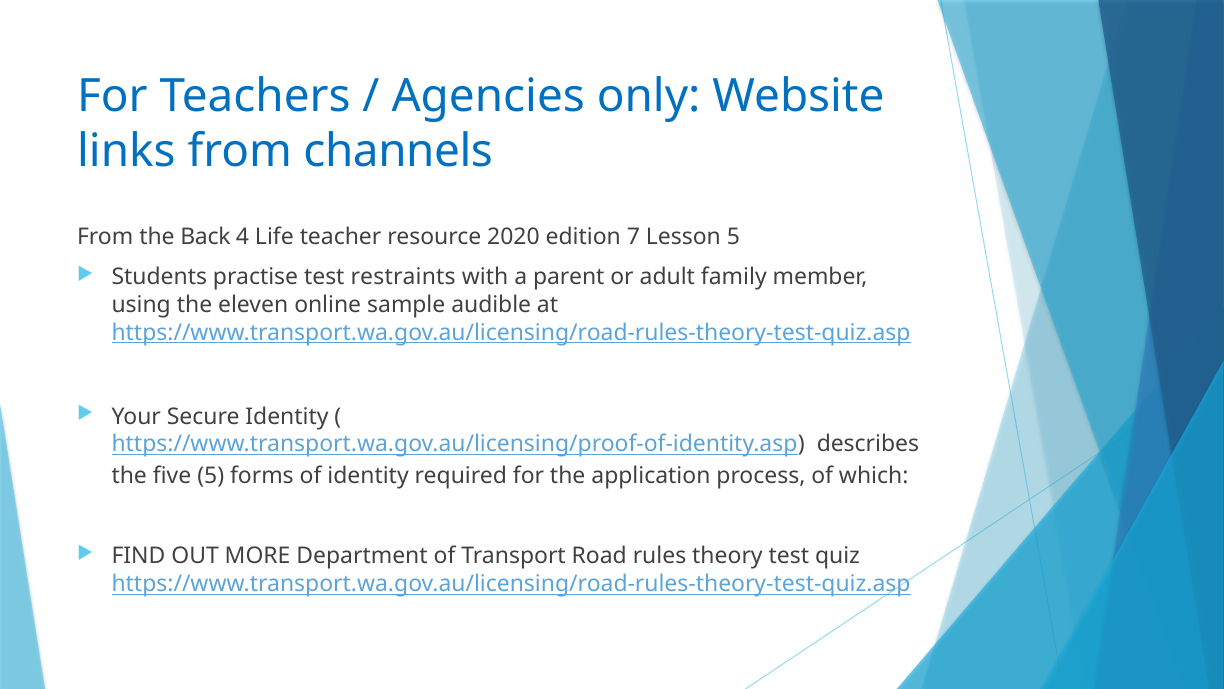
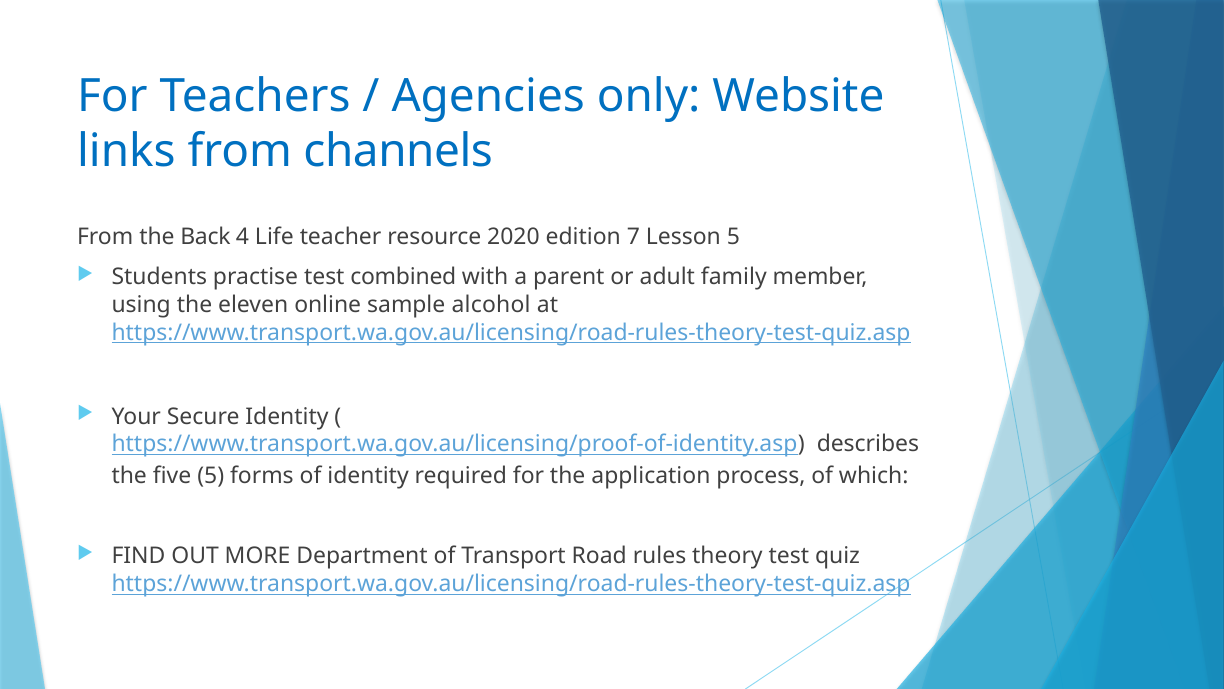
restraints: restraints -> combined (403, 277)
audible: audible -> alcohol (491, 305)
